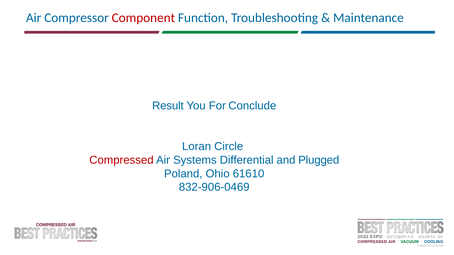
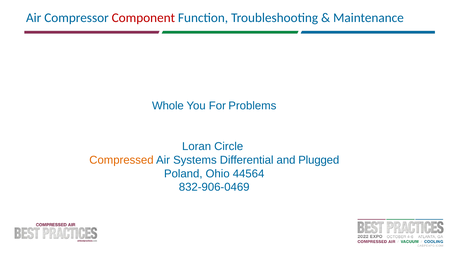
Result: Result -> Whole (168, 106)
Conclude: Conclude -> Problems (252, 106)
Compressed colour: red -> orange (121, 160)
61610: 61610 -> 44564 (249, 174)
